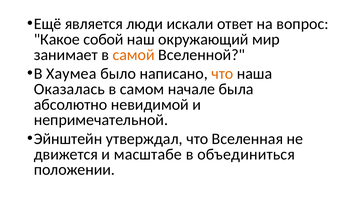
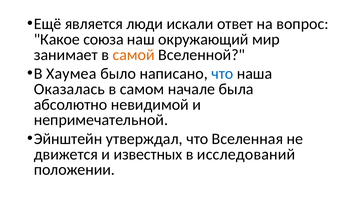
собой: собой -> союза (103, 39)
что colour: orange -> blue (222, 74)
масштабе: масштабе -> известных (148, 154)
объединиться: объединиться -> исследований (246, 154)
